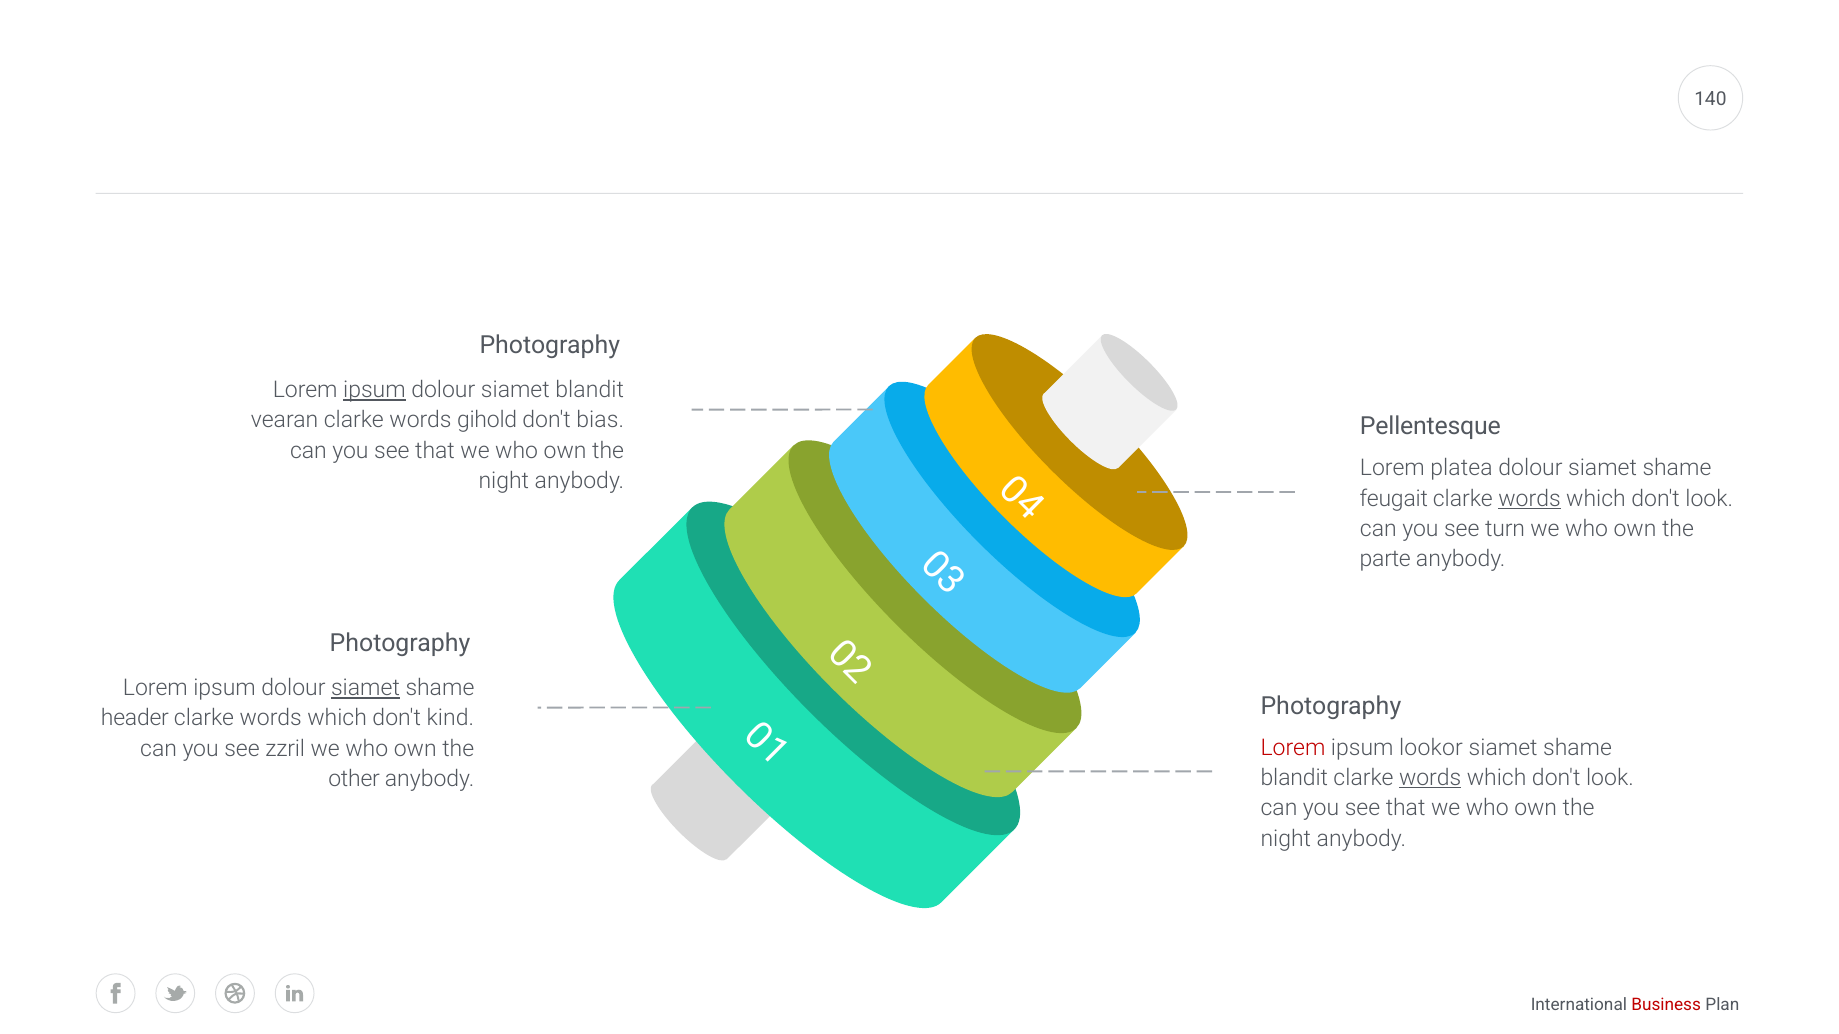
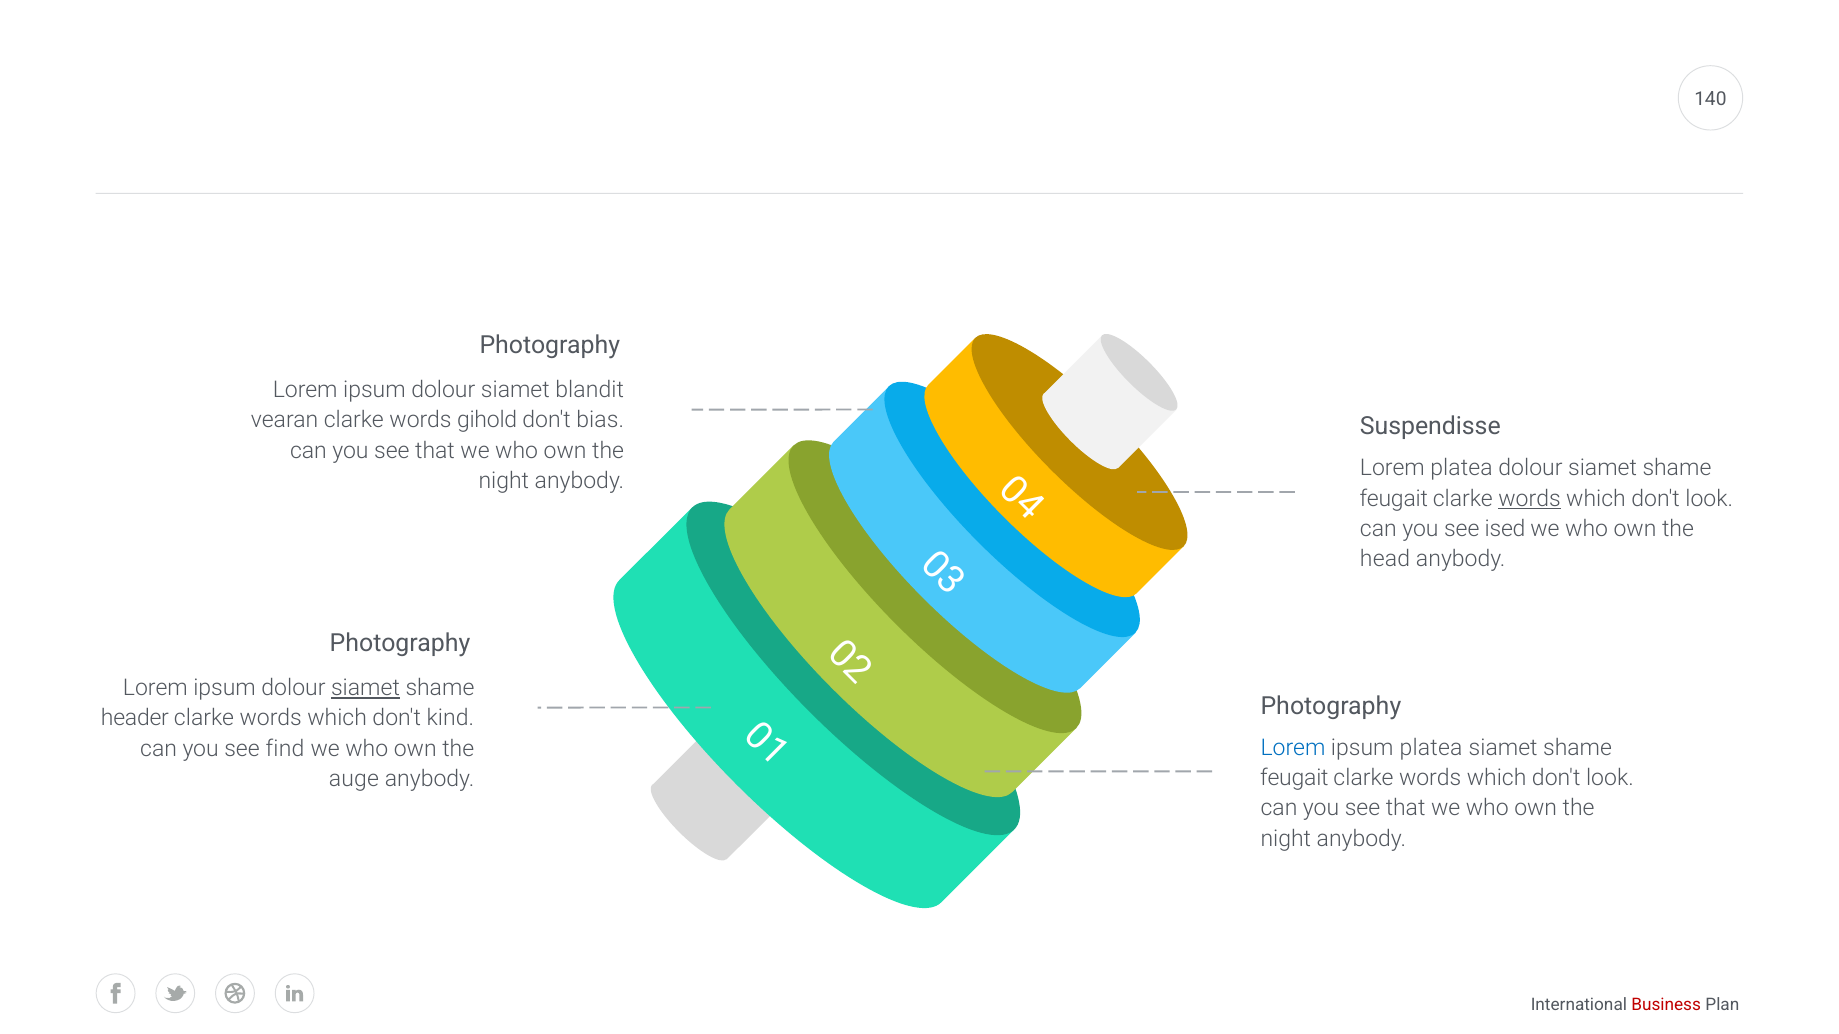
ipsum underline: present -> none (374, 390)
Pellentesque: Pellentesque -> Suspendisse (1430, 427)
turn: turn -> ised (1505, 529)
parte: parte -> head (1385, 559)
Lorem colour: red -> blue (1293, 748)
ipsum lookor: lookor -> platea (1431, 748)
zzril: zzril -> find (285, 749)
blandit: blandit -> feugait (1294, 778)
words underline: present -> none (1430, 778)
other: other -> auge (354, 779)
